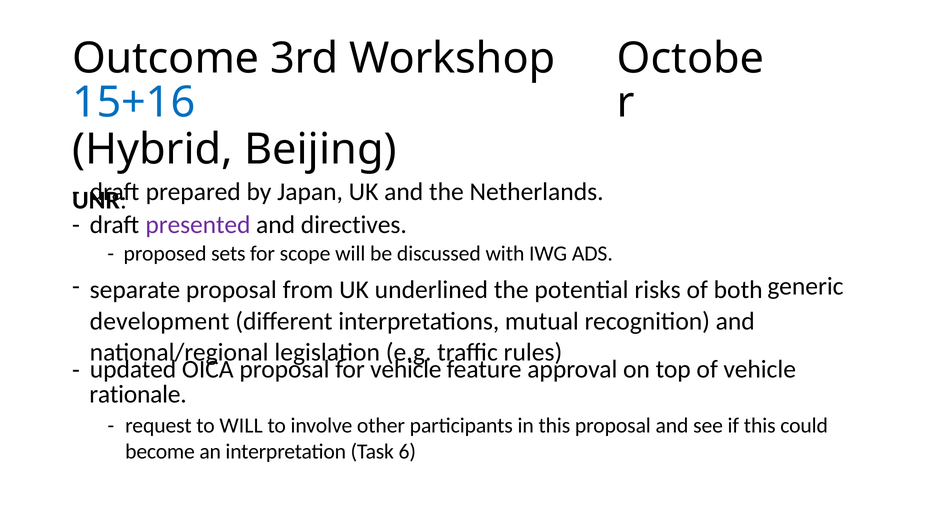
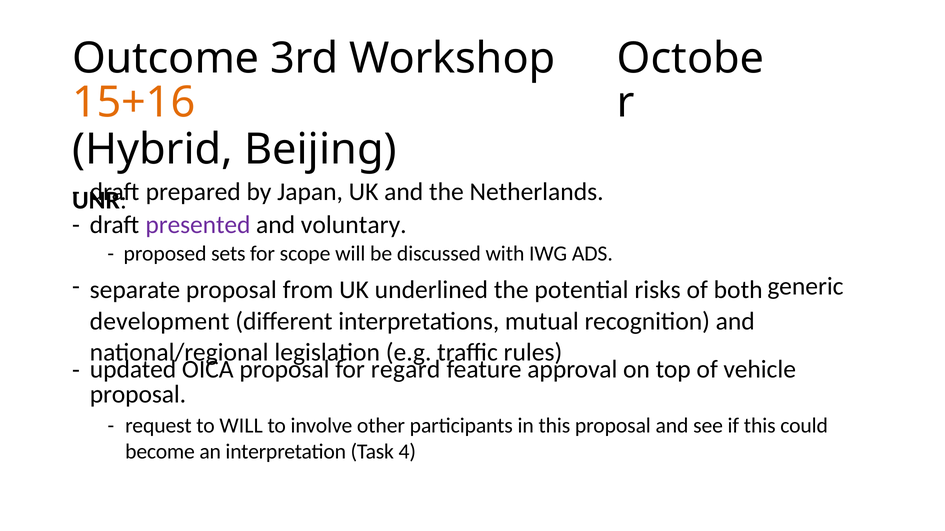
15+16 colour: blue -> orange (134, 103)
directives: directives -> voluntary (354, 225)
for vehicle: vehicle -> regard (406, 370)
rationale: rationale -> proposal (138, 395)
6: 6 -> 4 (407, 452)
